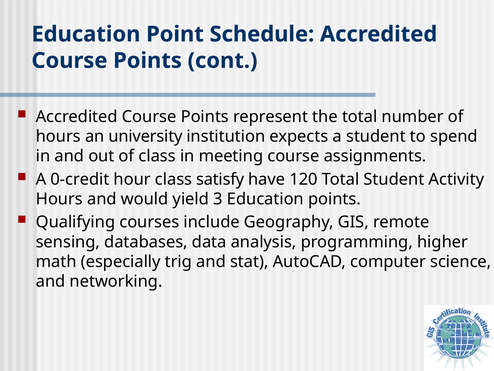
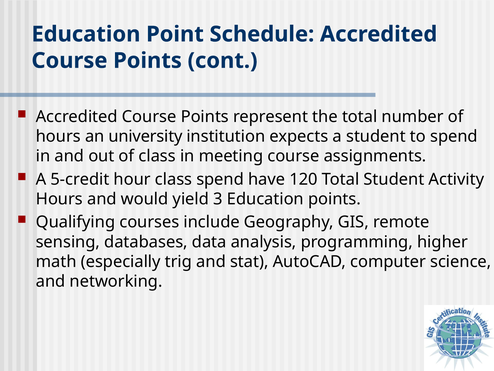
0-credit: 0-credit -> 5-credit (80, 179)
class satisfy: satisfy -> spend (220, 179)
